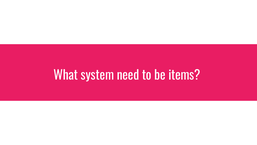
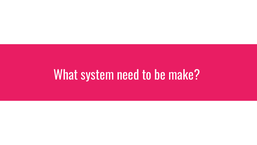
items: items -> make (184, 75)
